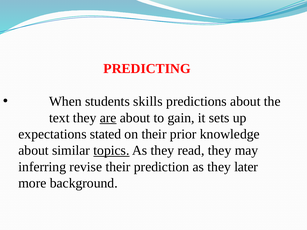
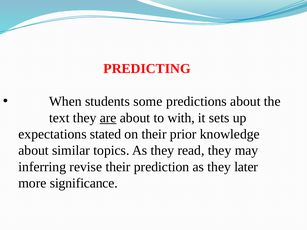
skills: skills -> some (148, 102)
gain: gain -> with (181, 118)
topics underline: present -> none (111, 151)
background: background -> significance (84, 183)
